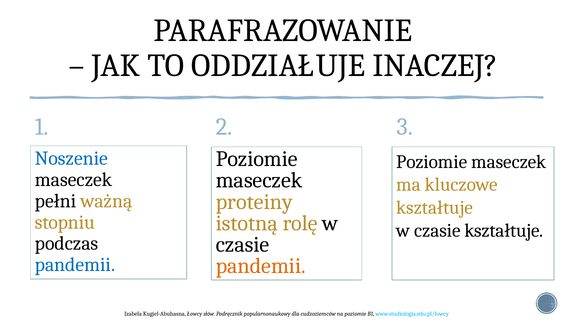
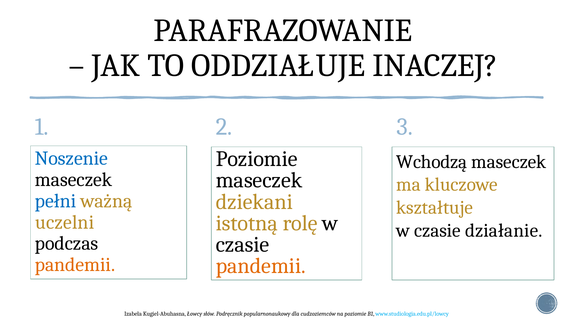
Poziomie: Poziomie -> Wchodzą (432, 162)
proteiny: proteiny -> dziekani (254, 202)
pełni colour: black -> blue (56, 201)
stopniu: stopniu -> uczelni (65, 222)
czasie kształtuje: kształtuje -> działanie (504, 231)
pandemii colour: blue -> orange (75, 265)
